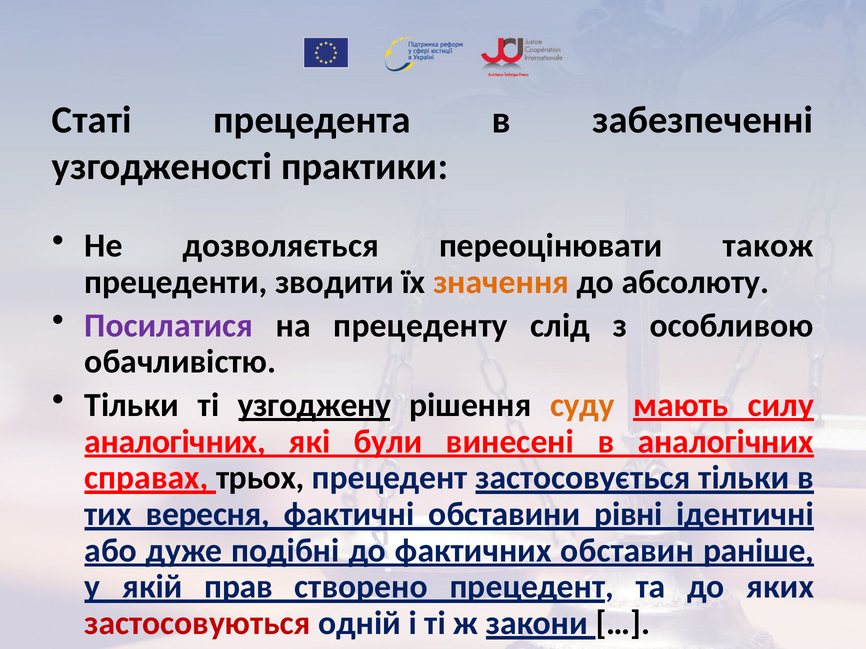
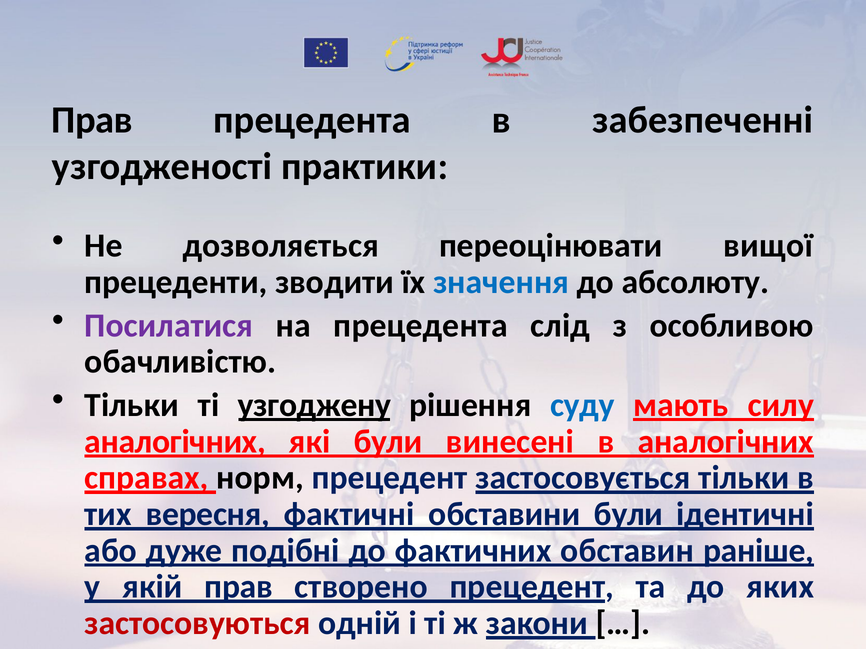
Статі: Статі -> Прав (92, 120)
також: також -> вищої (768, 246)
значення colour: orange -> blue (501, 282)
на прецеденту: прецеденту -> прецедента (421, 326)
суду colour: orange -> blue (582, 405)
трьох: трьох -> норм (260, 478)
обставини рівні: рівні -> були (629, 515)
